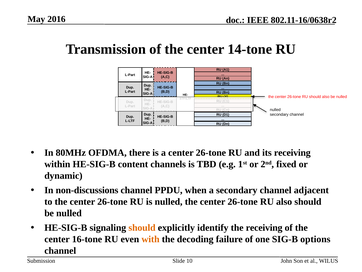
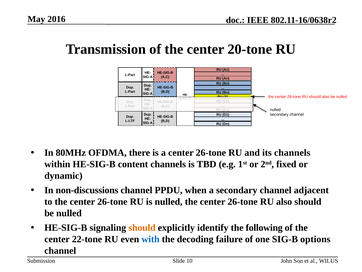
14-tone: 14-tone -> 20-tone (250, 49)
its receiving: receiving -> channels (292, 153)
the receiving: receiving -> following (264, 227)
16-tone: 16-tone -> 22-tone (87, 239)
with colour: orange -> blue (151, 239)
